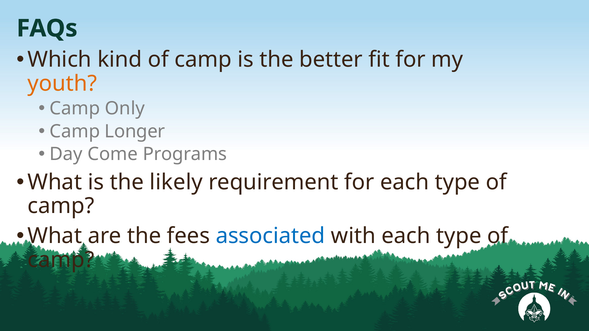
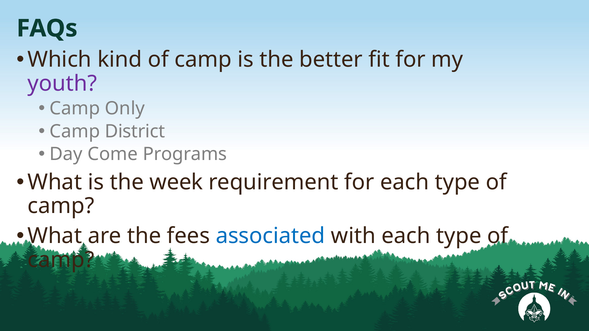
youth colour: orange -> purple (62, 84)
Longer: Longer -> District (135, 131)
likely: likely -> week (176, 182)
